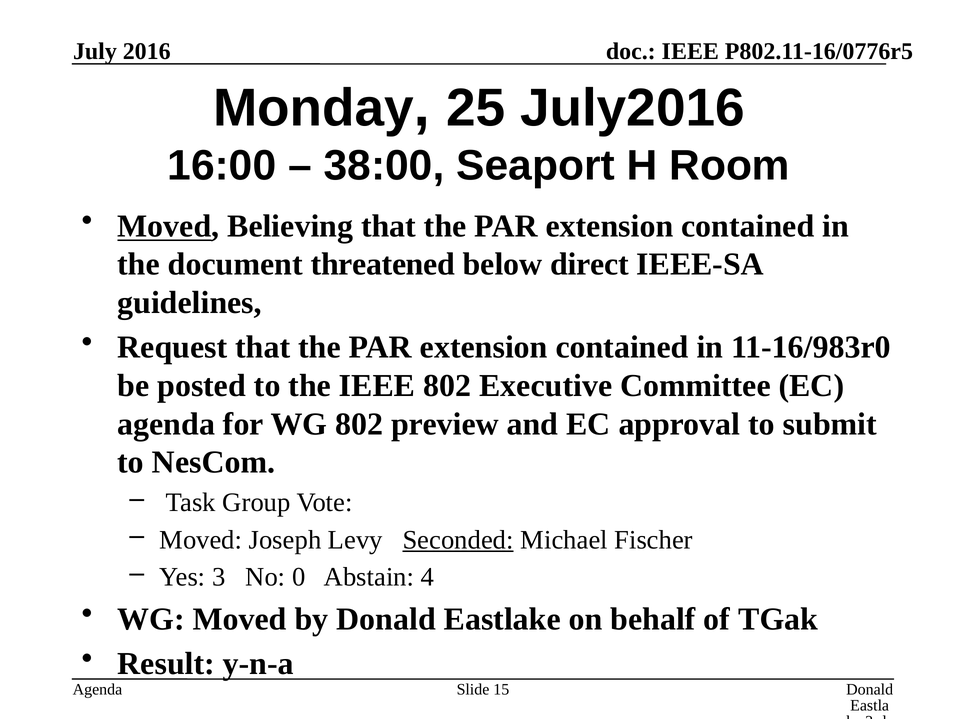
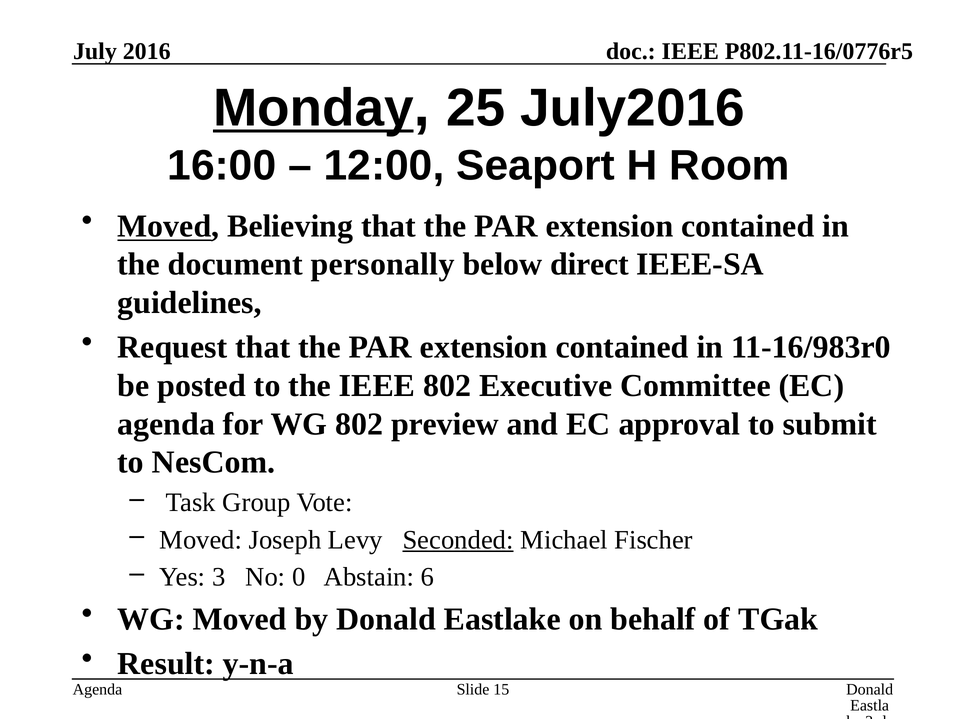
Monday underline: none -> present (313, 108)
38:00: 38:00 -> 12:00 (384, 166)
threatened: threatened -> personally (383, 264)
4: 4 -> 6 (427, 577)
